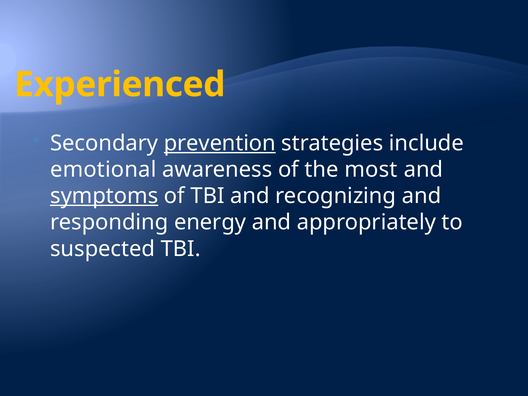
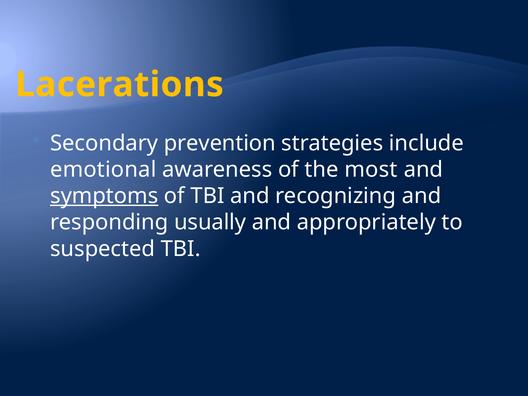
Experienced: Experienced -> Lacerations (119, 85)
prevention underline: present -> none (220, 143)
energy: energy -> usually (210, 222)
